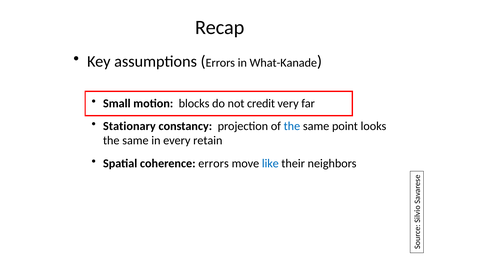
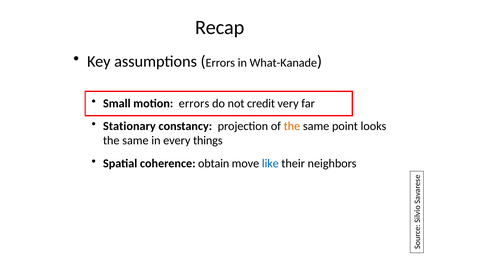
motion blocks: blocks -> errors (194, 103)
the colour: blue -> orange (292, 126)
retain: retain -> things (208, 140)
coherence errors: errors -> obtain (214, 163)
